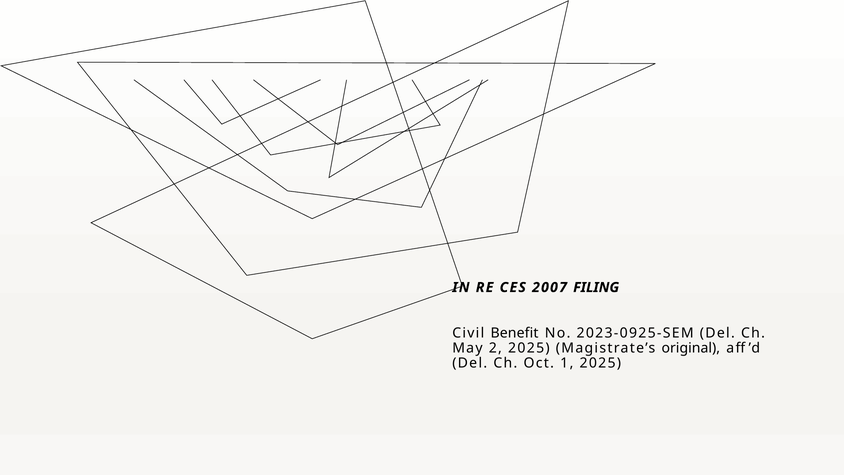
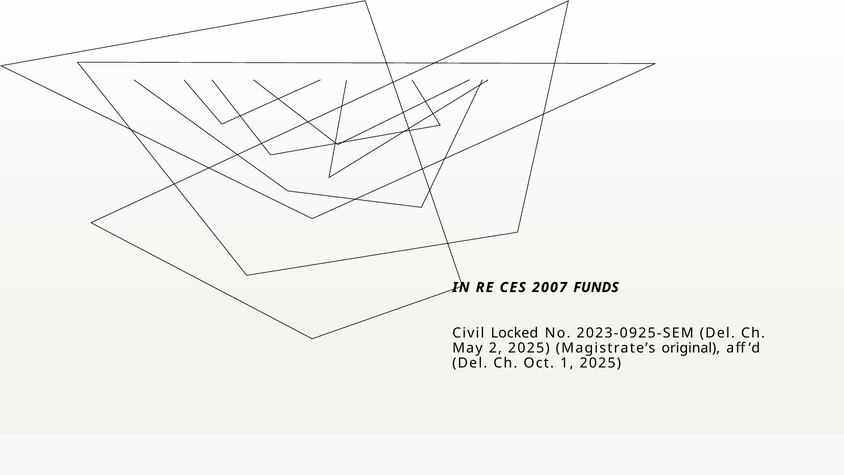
FILING: FILING -> FUNDS (596, 287)
Benefit: Benefit -> Locked (514, 333)
